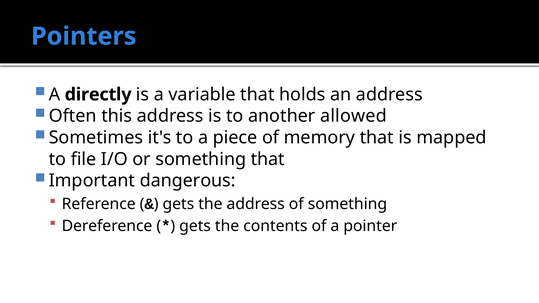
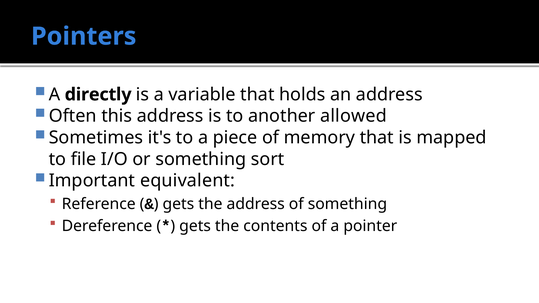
something that: that -> sort (268, 159)
dangerous: dangerous -> equivalent (188, 181)
